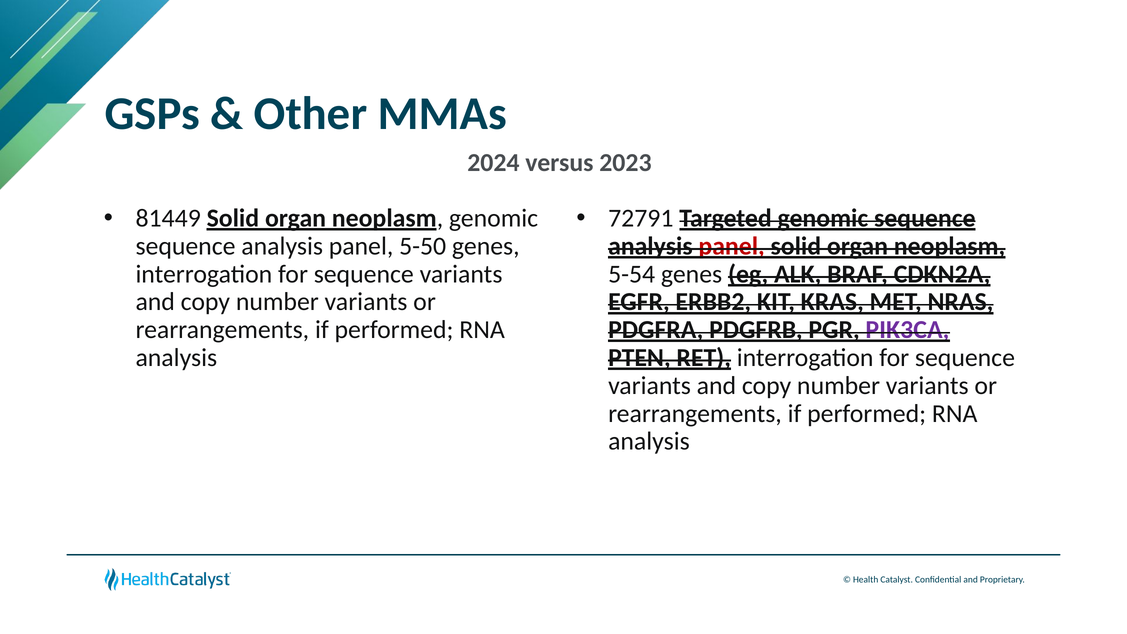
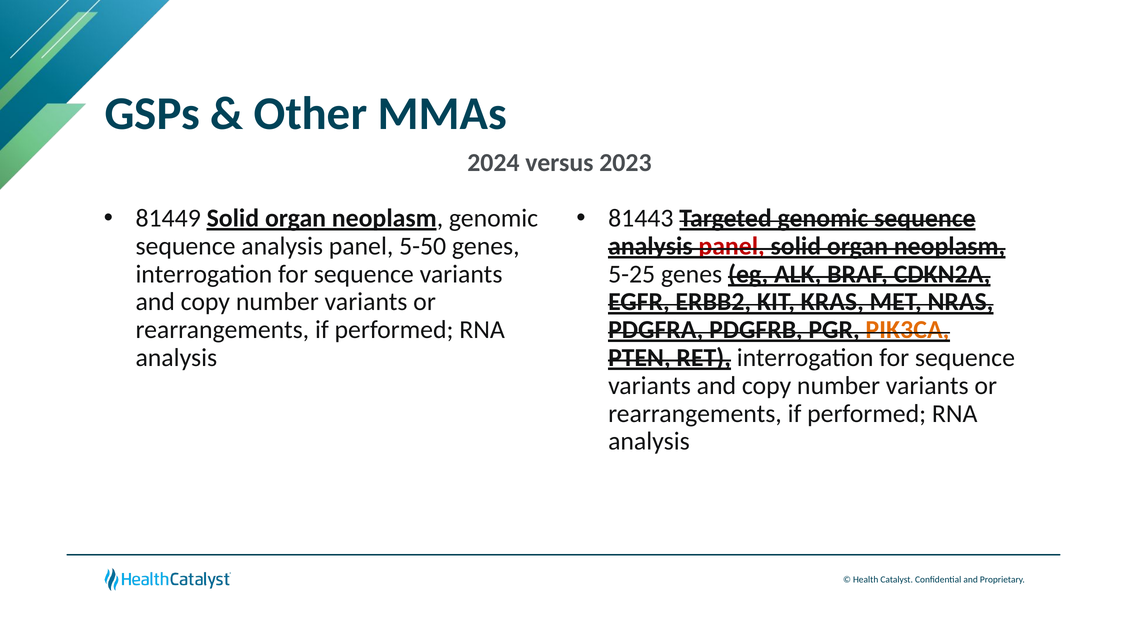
72791: 72791 -> 81443 (641, 218)
5-54: 5-54 -> 5-25 (632, 274)
PIK3CA colour: purple -> orange (907, 330)
